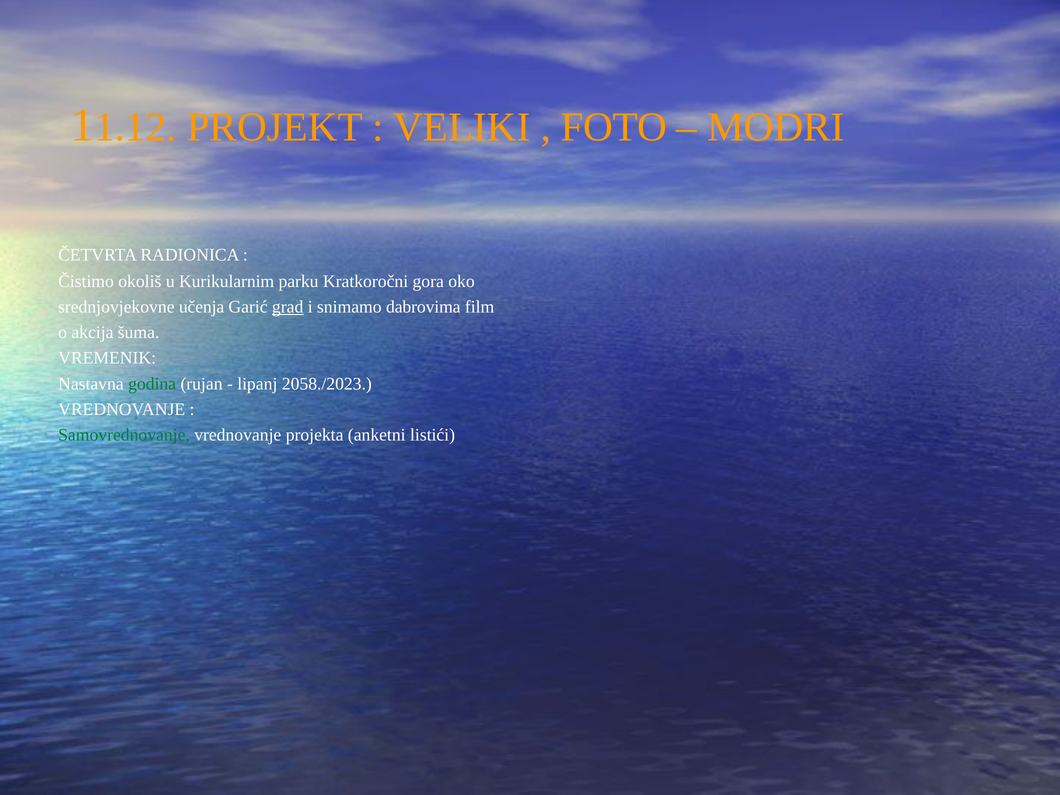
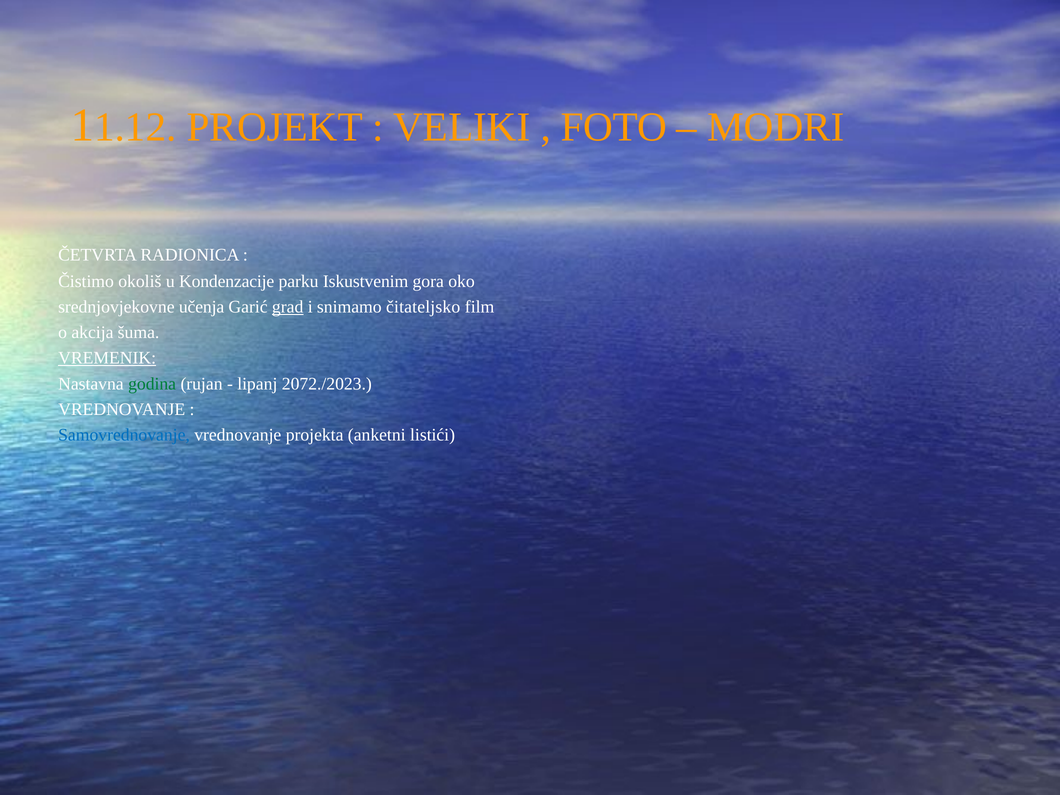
Kurikularnim: Kurikularnim -> Kondenzacije (227, 281)
Kratkoročni: Kratkoročni -> Iskustvenim (366, 281)
dabrovima: dabrovima -> čitateljsko (423, 307)
VREMENIK underline: none -> present (107, 358)
2058./2023: 2058./2023 -> 2072./2023 (327, 384)
Samovrednovanje colour: green -> blue (124, 435)
